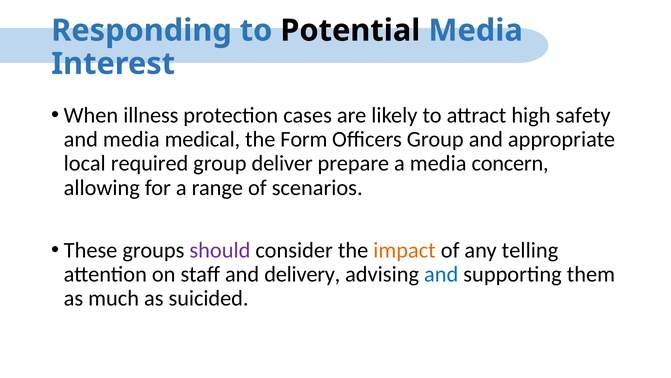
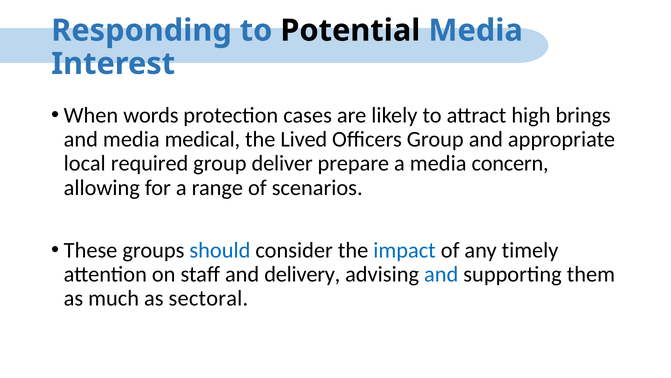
illness: illness -> words (151, 115)
safety: safety -> brings (583, 115)
Form: Form -> Lived (304, 139)
should colour: purple -> blue (220, 250)
impact colour: orange -> blue (405, 250)
telling: telling -> timely (530, 250)
suicided: suicided -> sectoral (208, 298)
